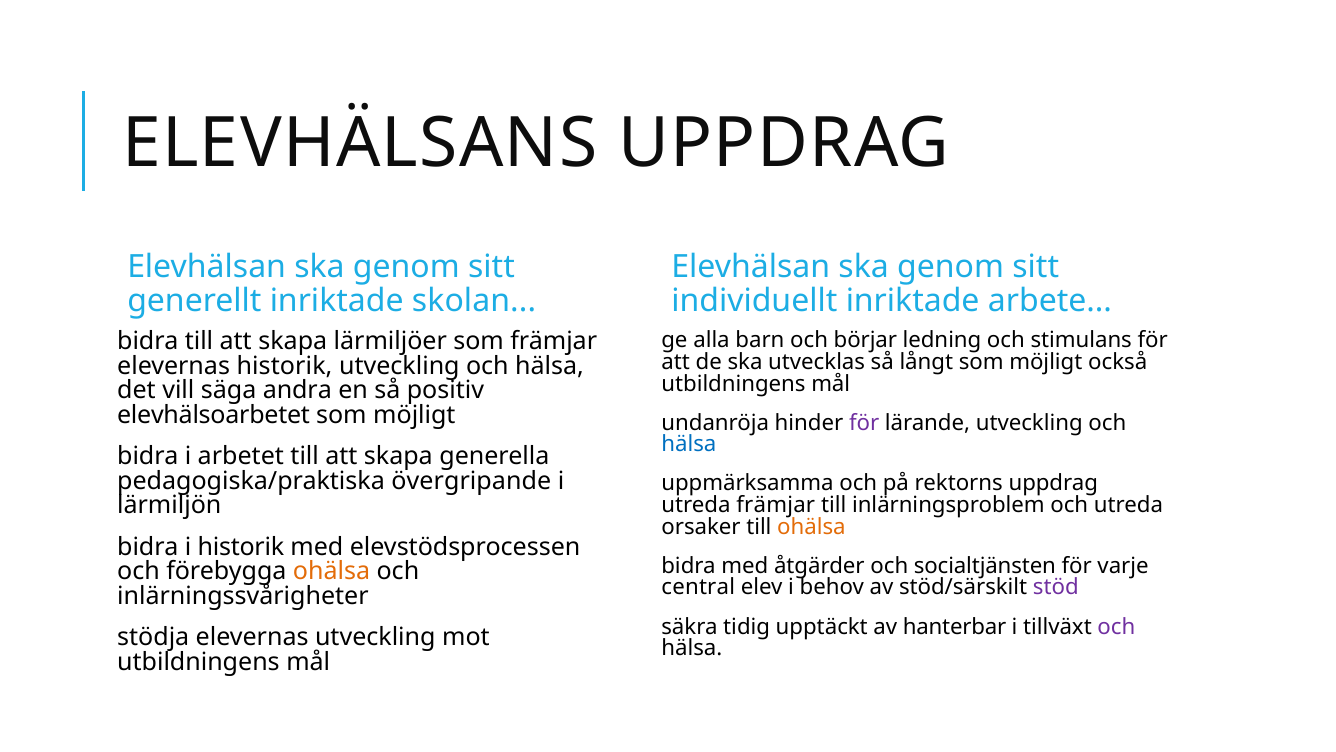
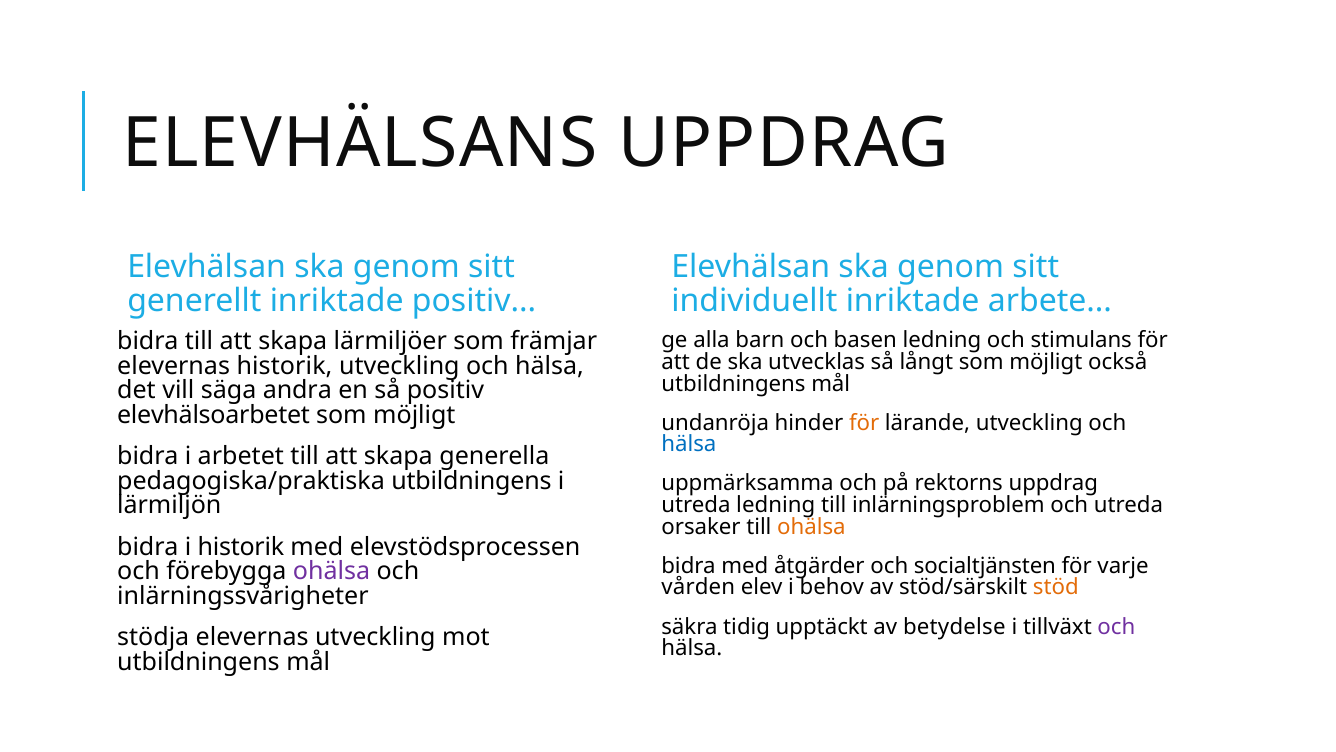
inriktade skolan: skolan -> positiv (474, 301)
börjar: börjar -> basen (865, 340)
för colour: purple -> orange (864, 423)
pedagogiska/praktiska övergripande: övergripande -> utbildningens (471, 481)
utreda främjar: främjar -> ledning (776, 505)
ohälsa colour: orange -> purple (332, 571)
central: central -> vården (698, 587)
stöd colour: purple -> orange (1056, 587)
hanterbar: hanterbar -> betydelse (954, 626)
